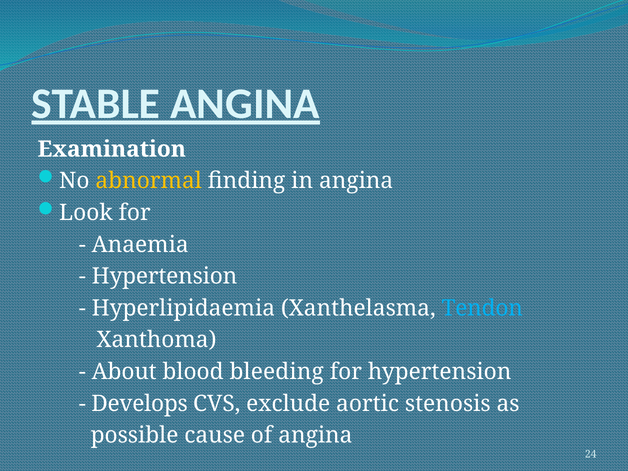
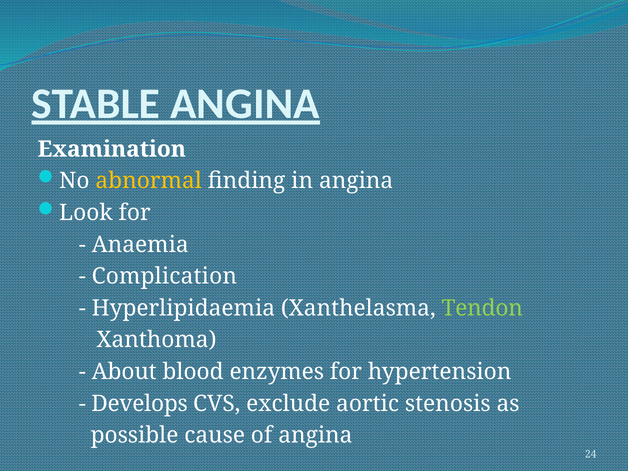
Hypertension: Hypertension -> Complication (164, 276)
Tendon colour: light blue -> light green (482, 308)
bleeding: bleeding -> enzymes (277, 372)
